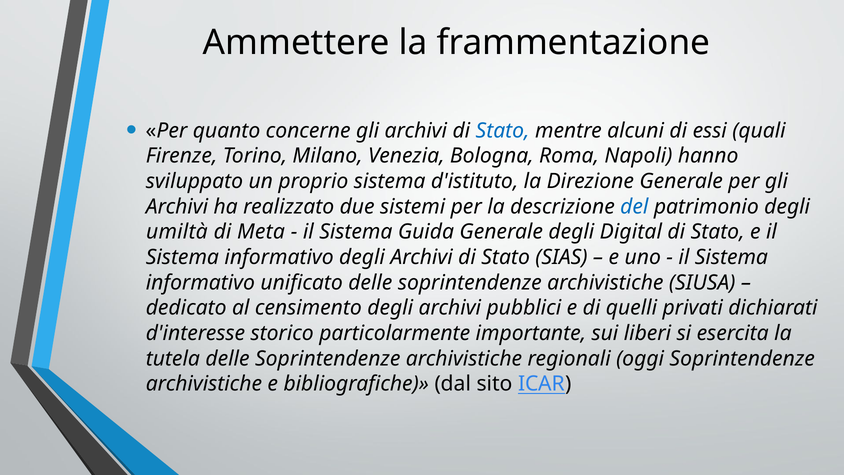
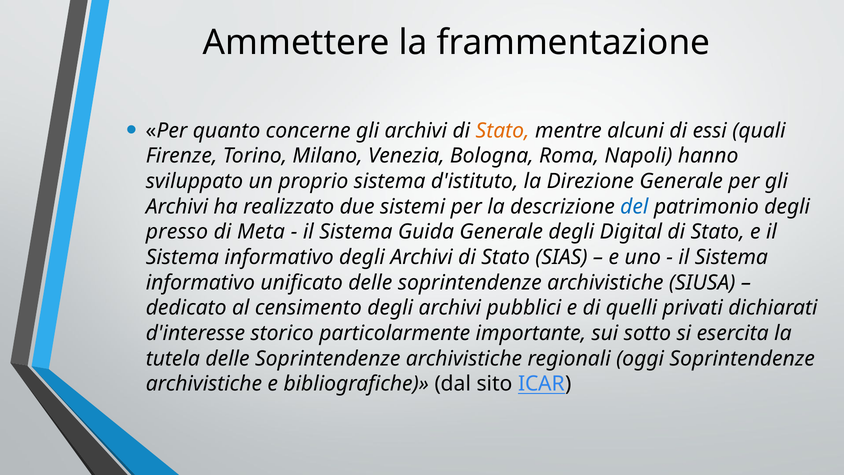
Stato colour: blue -> orange (503, 131)
umiltà: umiltà -> presso (177, 232)
liberi: liberi -> sotto (647, 333)
